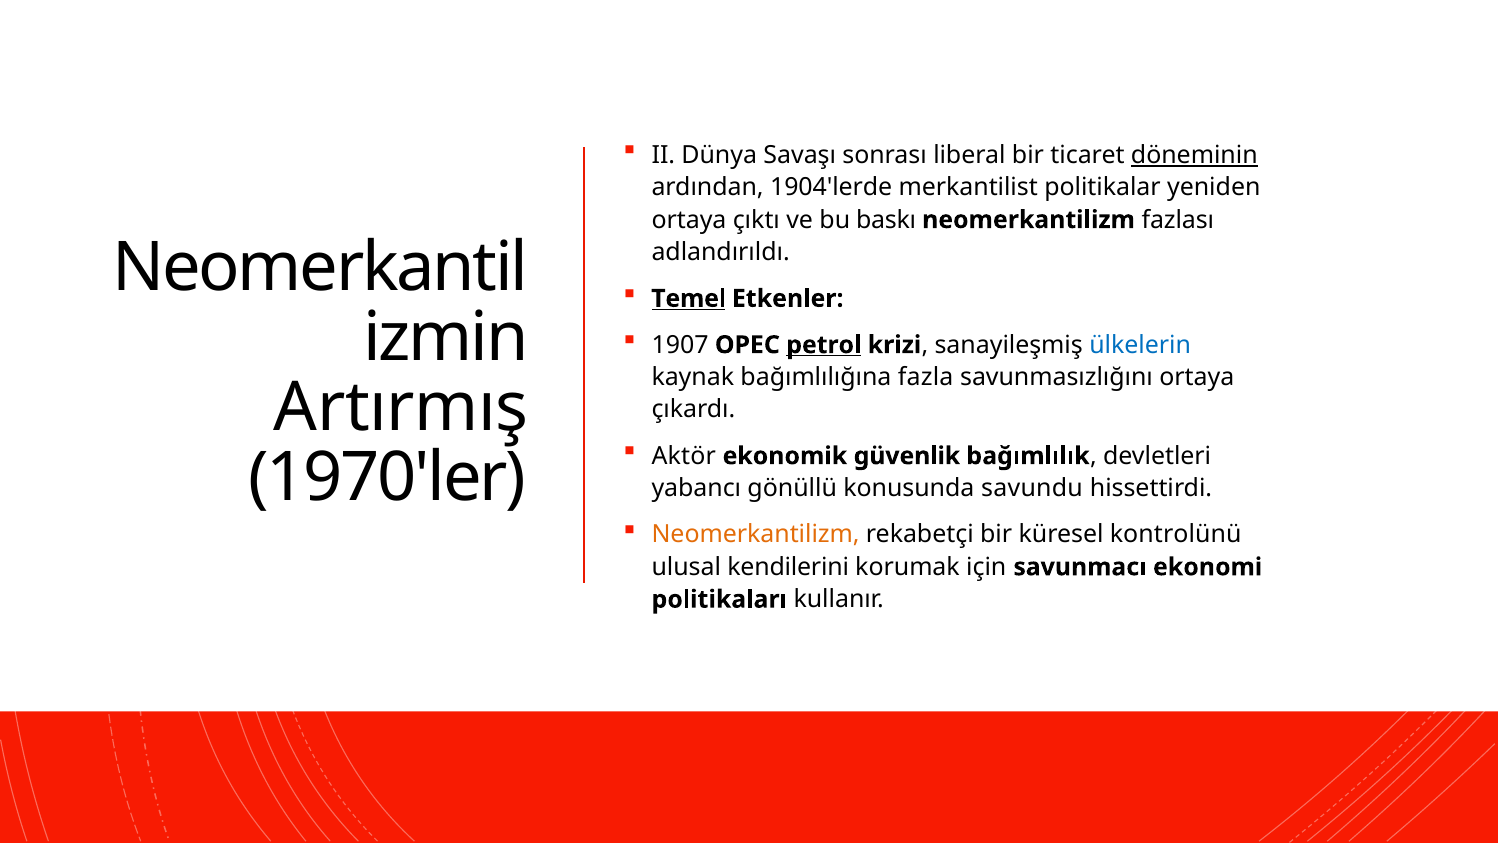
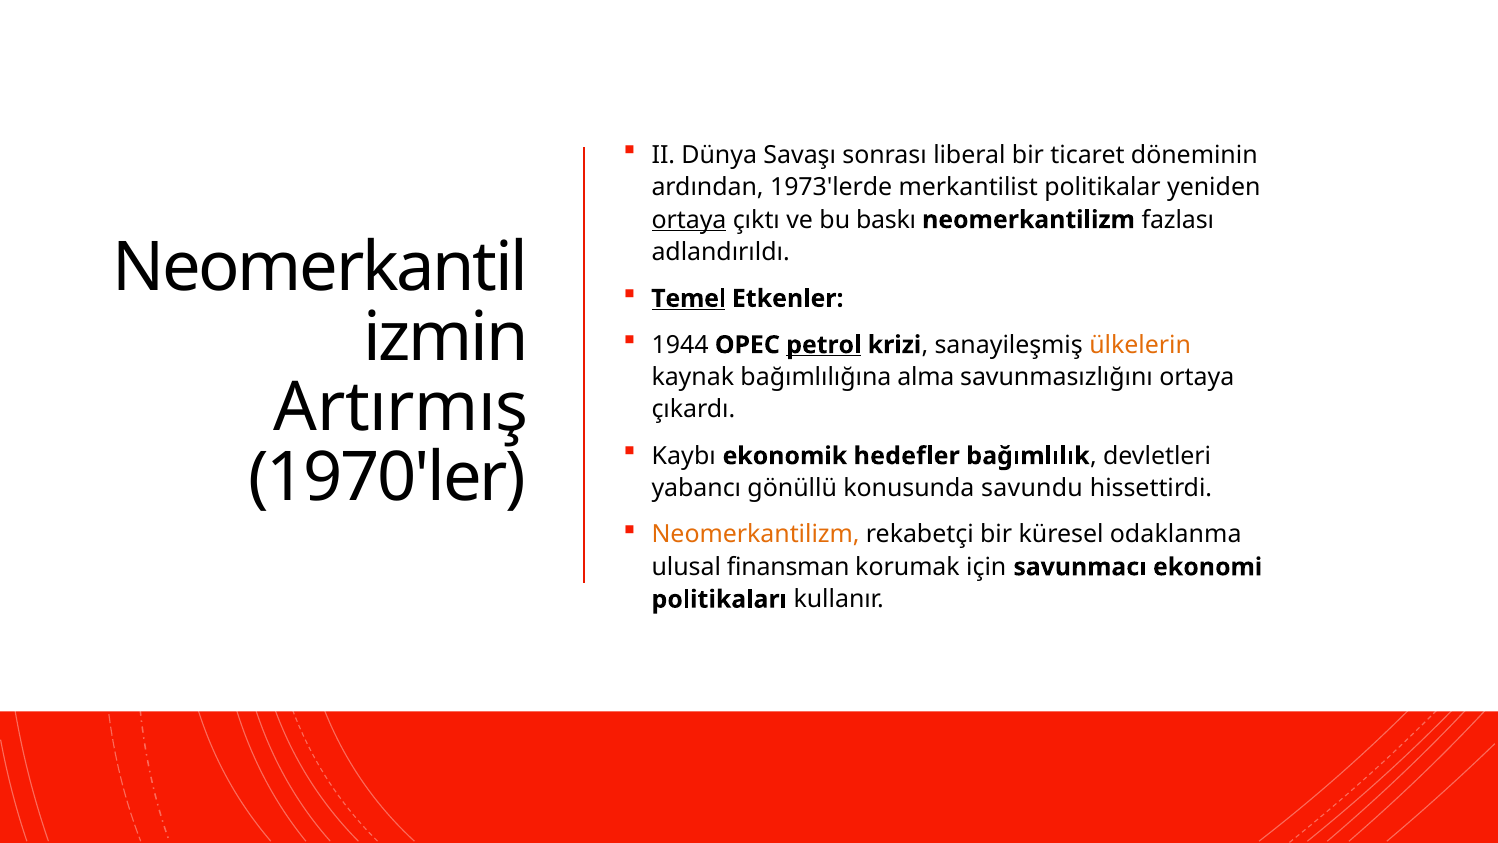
döneminin underline: present -> none (1194, 155)
1904'lerde: 1904'lerde -> 1973'lerde (831, 187)
ortaya underline: none -> present (689, 220)
1907: 1907 -> 1944 (680, 345)
ülkelerin colour: blue -> orange (1140, 345)
fazla: fazla -> alma (926, 377)
Aktör: Aktör -> Kaybı (684, 456)
güvenlik: güvenlik -> hedefler (907, 456)
kontrolünü: kontrolünü -> odaklanma (1176, 534)
kendilerini: kendilerini -> finansman (788, 567)
